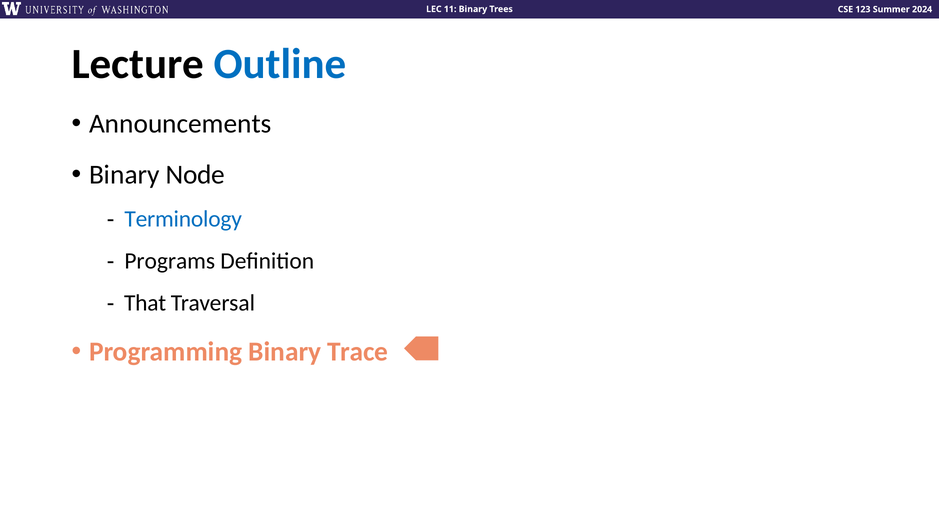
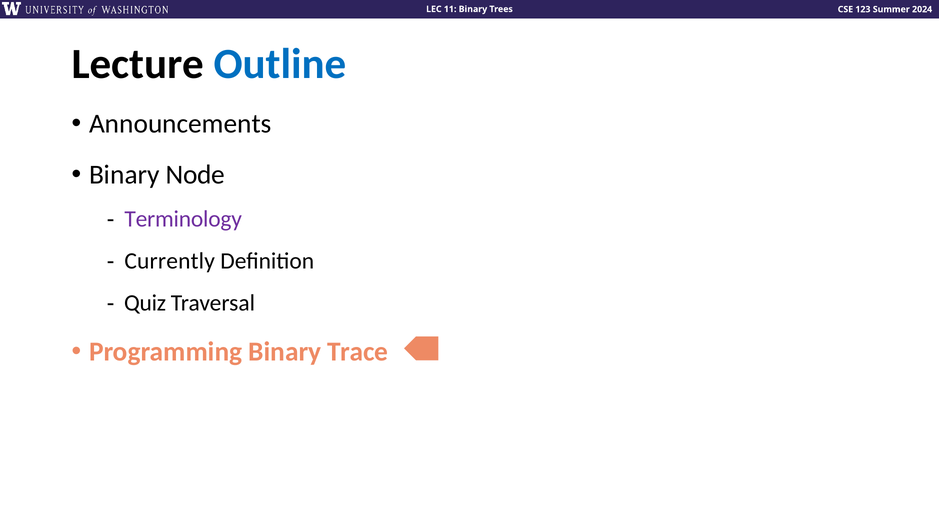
Terminology colour: blue -> purple (183, 219)
Programs: Programs -> Currently (170, 261)
That: That -> Quiz (145, 303)
